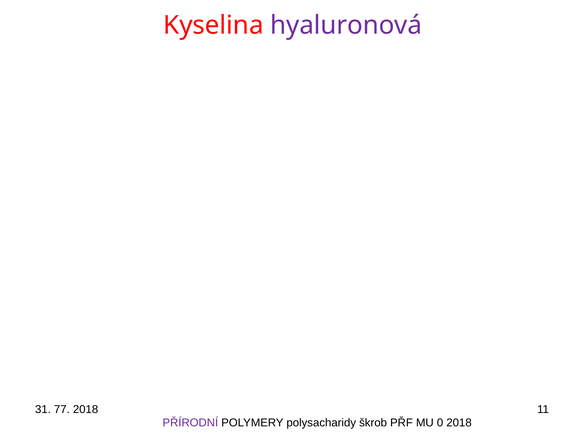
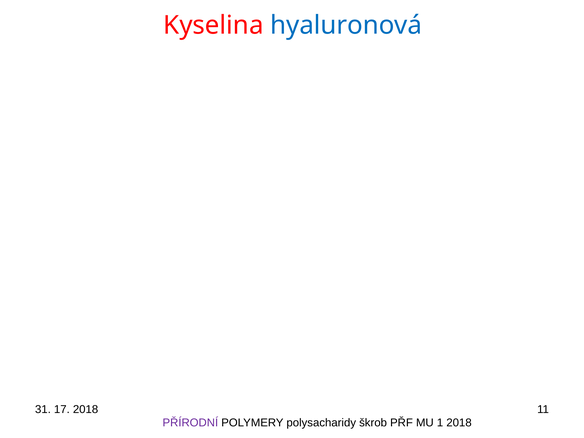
hyaluronová colour: purple -> blue (346, 25)
77: 77 -> 17 (62, 409)
0: 0 -> 1 (440, 423)
